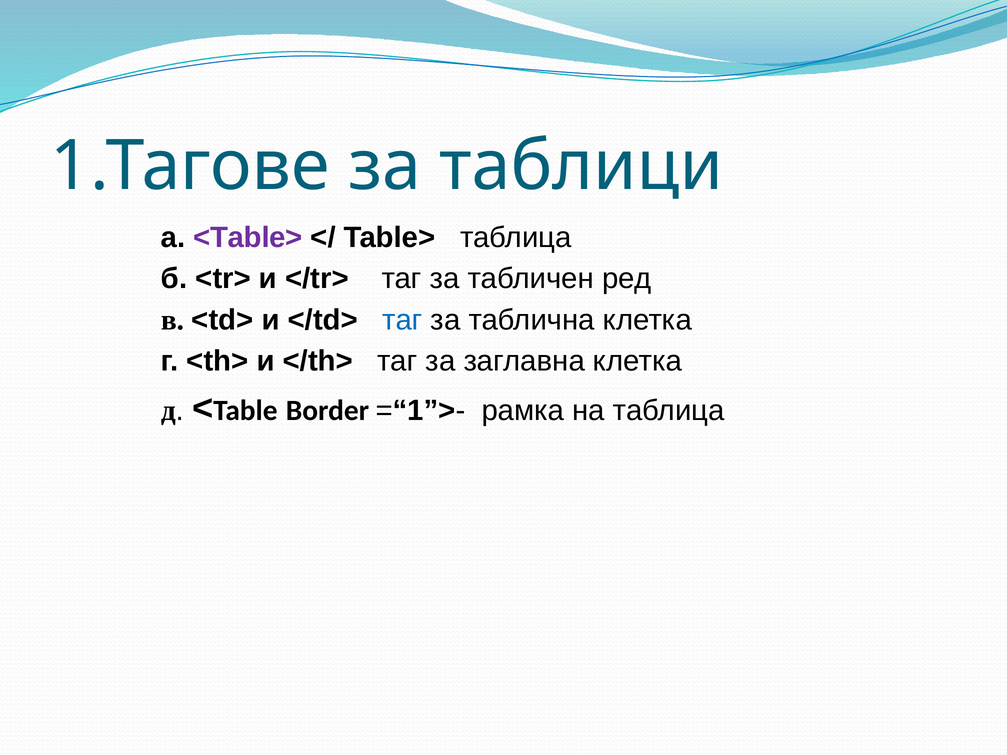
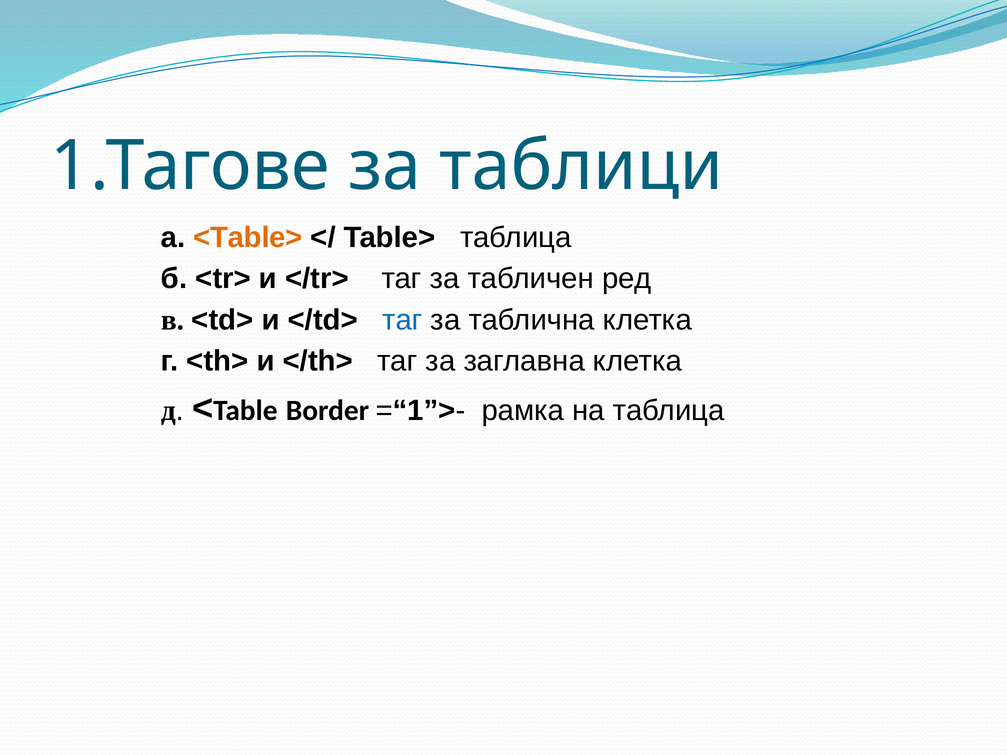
<Table> colour: purple -> orange (248, 238)
